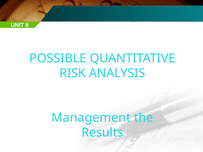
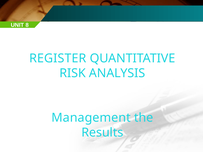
POSSIBLE: POSSIBLE -> REGISTER (58, 58)
